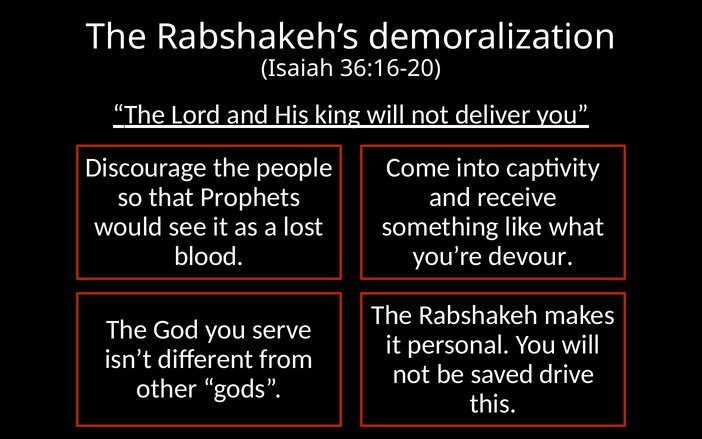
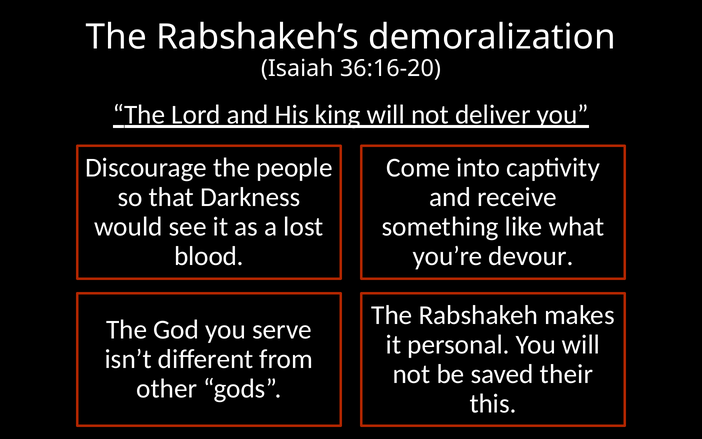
Prophets: Prophets -> Darkness (250, 197)
drive: drive -> their (567, 374)
